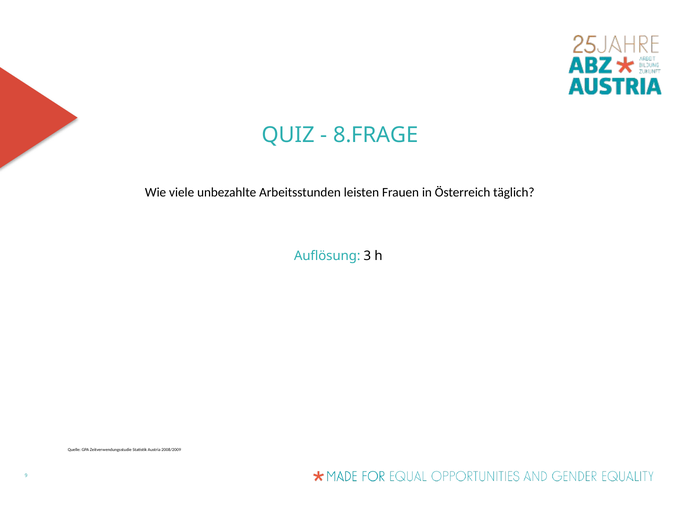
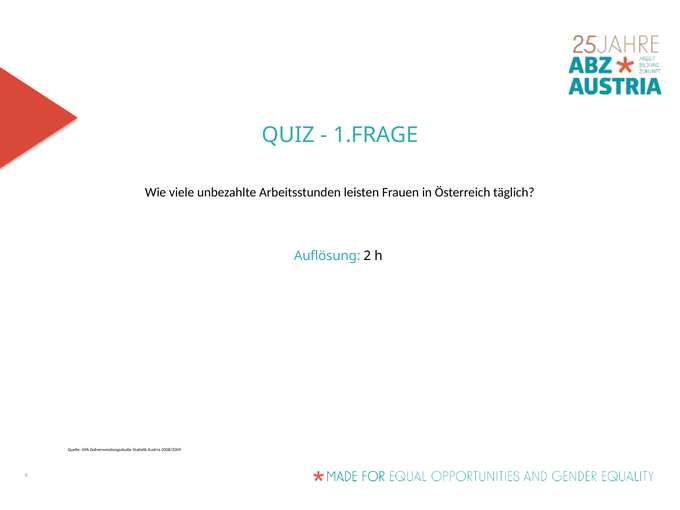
8.FRAGE: 8.FRAGE -> 1.FRAGE (376, 135)
3: 3 -> 2 (367, 256)
